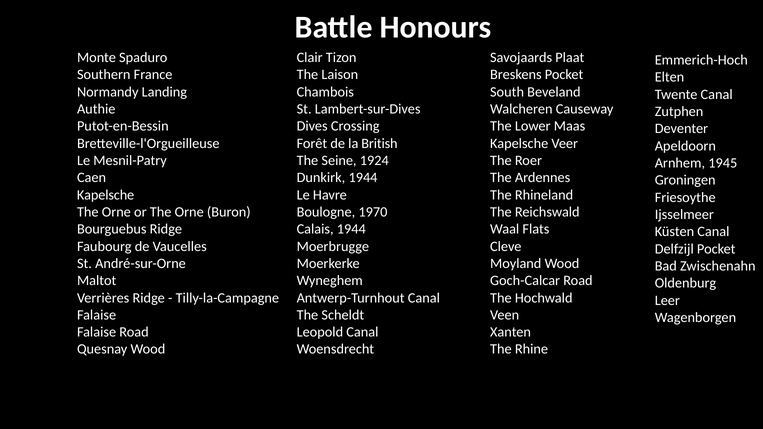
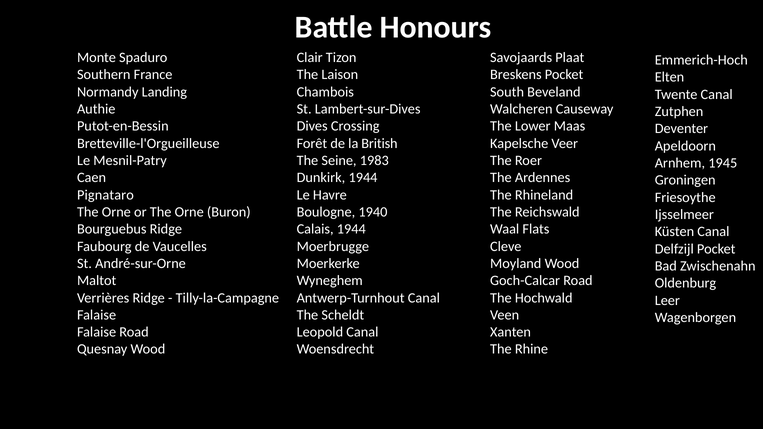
1924: 1924 -> 1983 (374, 161)
Kapelsche: Kapelsche -> Pignataro (105, 195)
1970: 1970 -> 1940 (373, 212)
